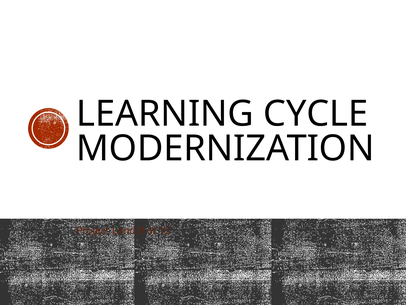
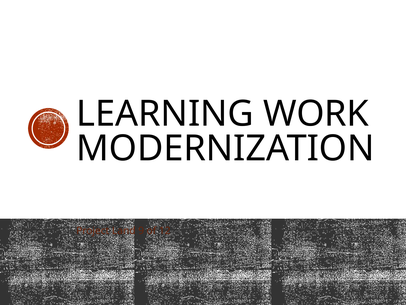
CYCLE: CYCLE -> WORK (316, 114)
